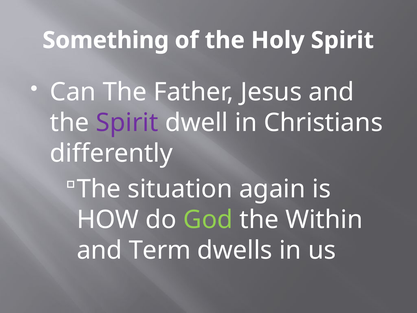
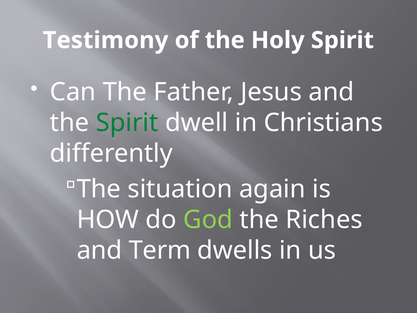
Something: Something -> Testimony (105, 40)
Spirit colour: purple -> green (127, 123)
Within: Within -> Riches (324, 220)
